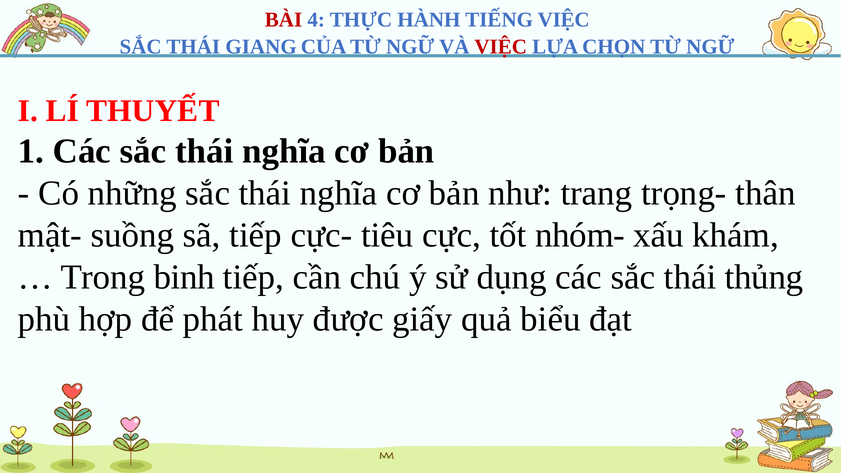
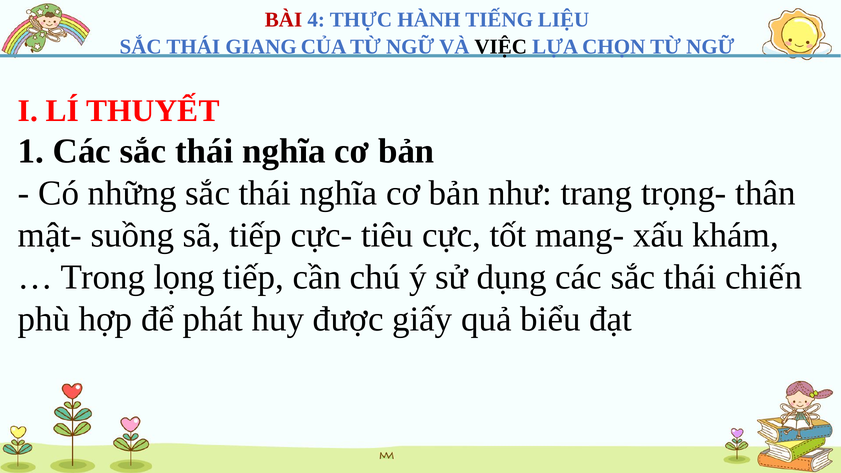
TIẾNG VIỆC: VIỆC -> LIỆU (564, 20)
VIỆC colour: red -> black (501, 47)
nhóm-: nhóm- -> mang- (580, 235)
binh: binh -> lọng (184, 277)
thủng: thủng -> chiến (764, 277)
